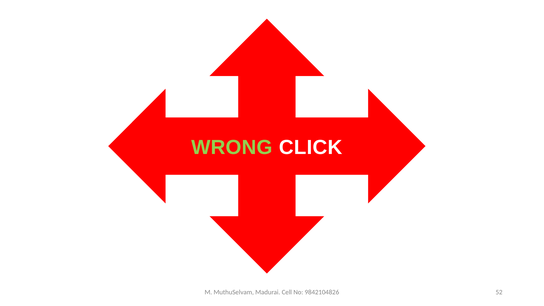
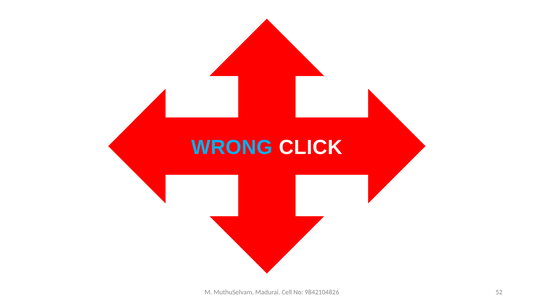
WRONG colour: light green -> light blue (232, 148)
